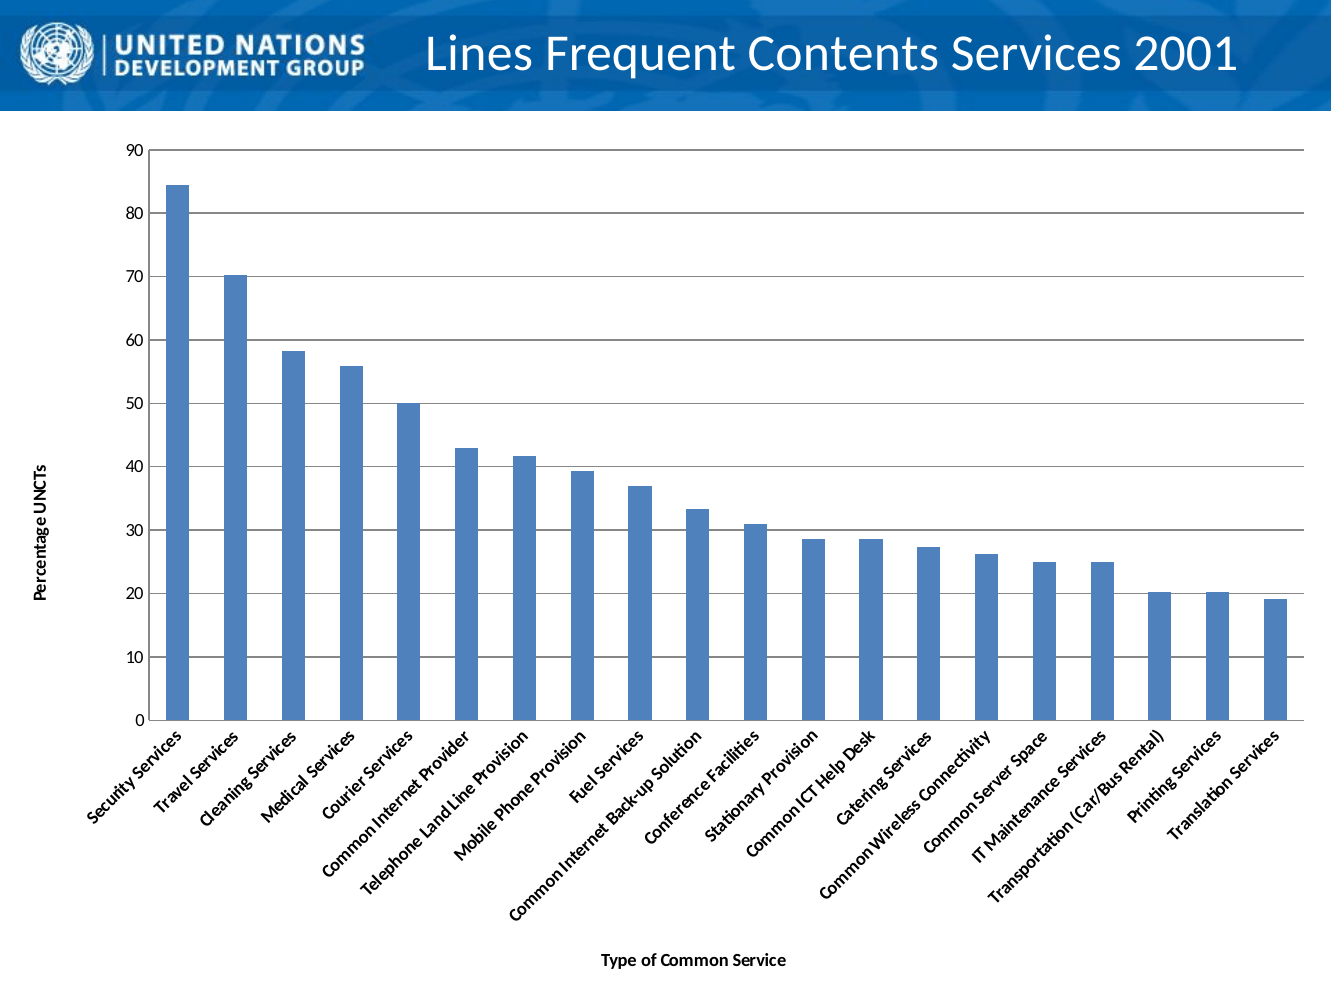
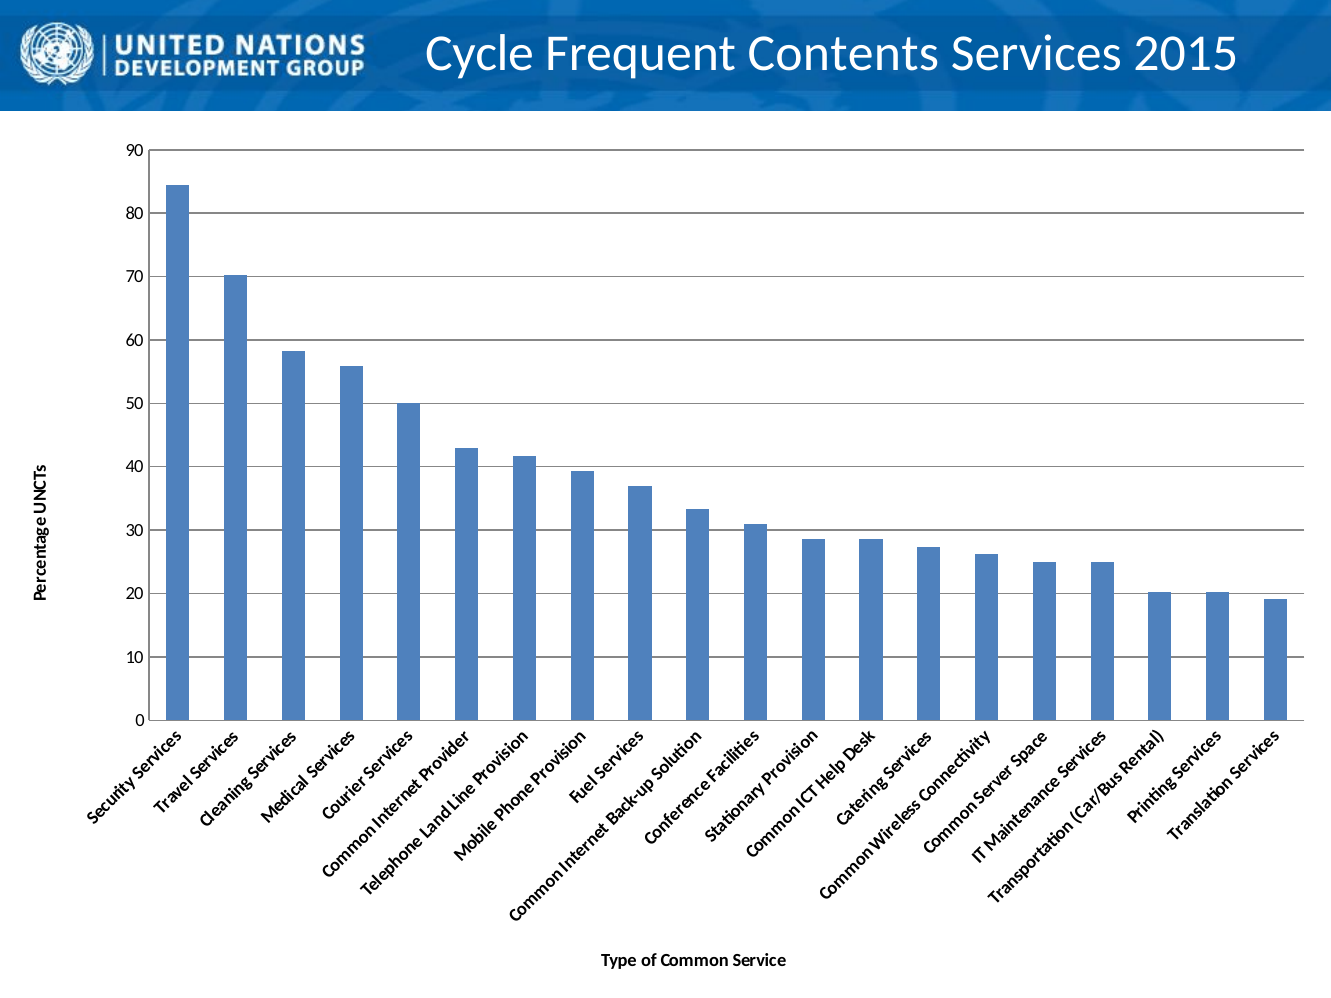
Lines: Lines -> Cycle (479, 53)
2001: 2001 -> 2015 (1186, 53)
